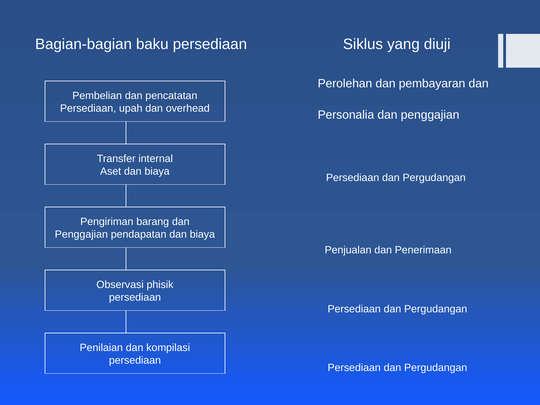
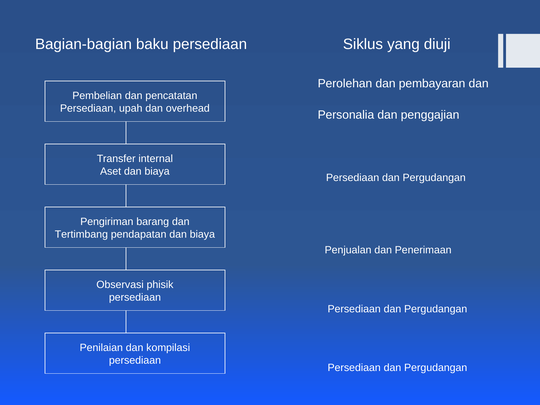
Penggajian: Penggajian -> Tertimbang (81, 234)
